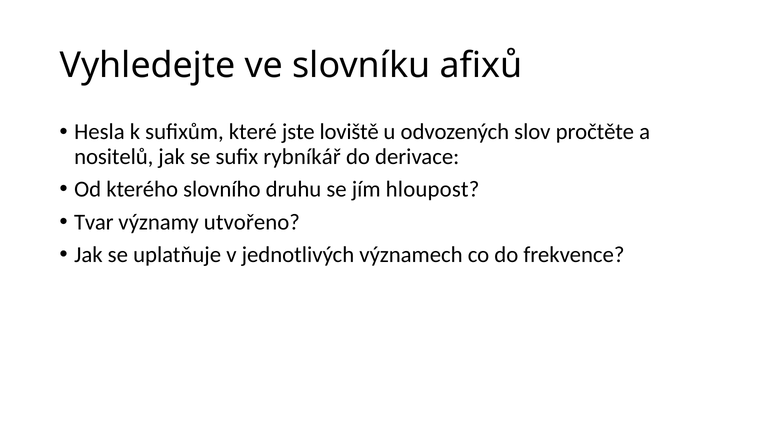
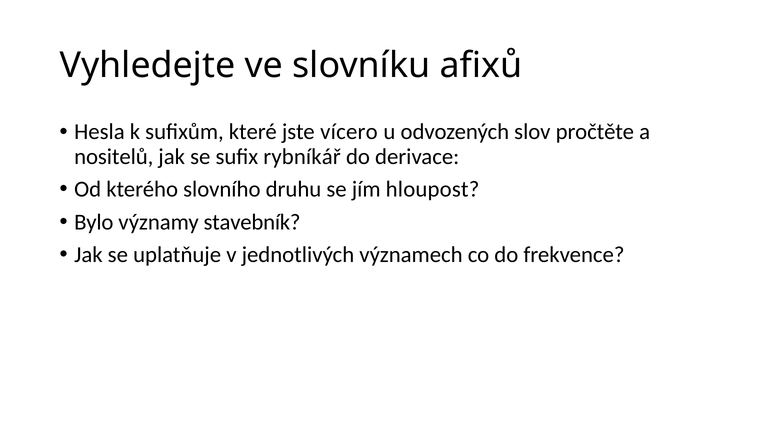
loviště: loviště -> vícero (349, 132)
Tvar: Tvar -> Bylo (94, 222)
utvořeno: utvořeno -> stavebník (252, 222)
